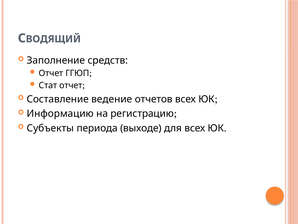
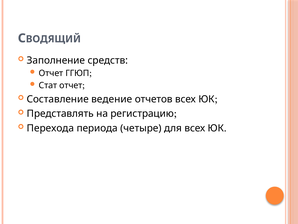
Информацию: Информацию -> Представлять (60, 113)
Субъекты: Субъекты -> Перехода (50, 128)
выходе: выходе -> четыре (141, 128)
